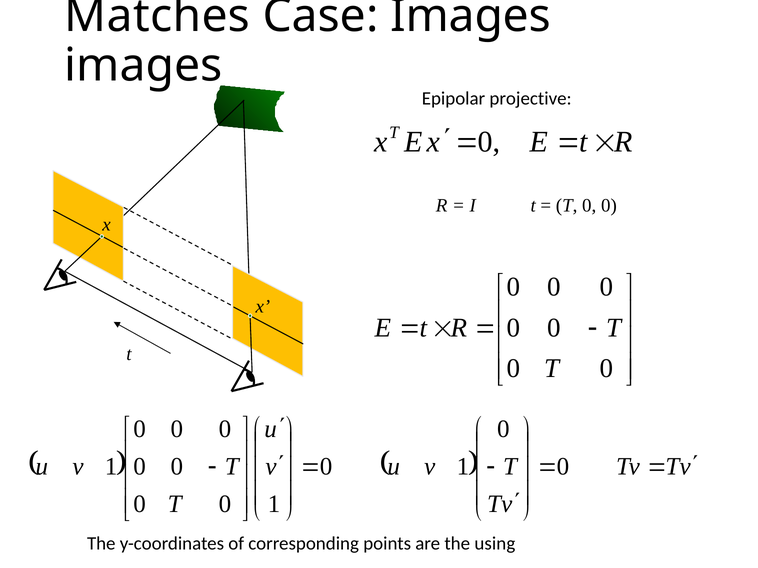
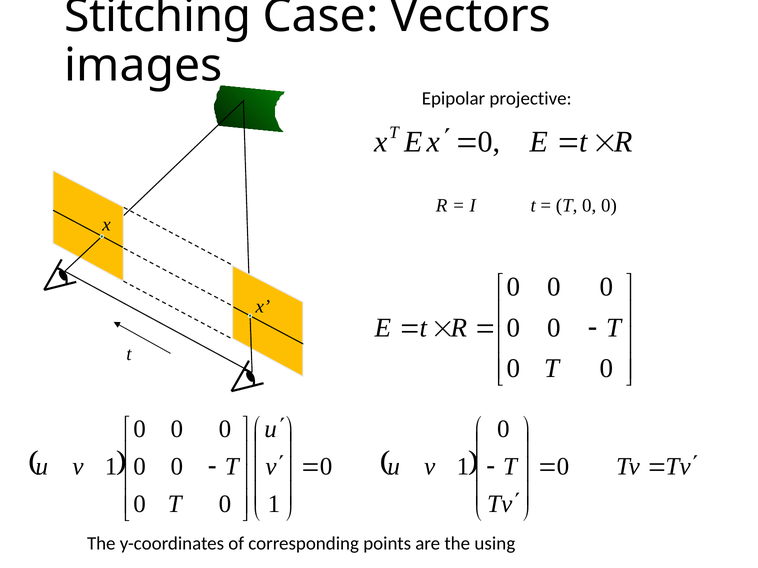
Matches: Matches -> Stitching (158, 16)
Case Images: Images -> Vectors (471, 16)
